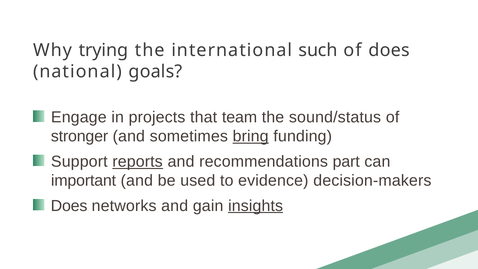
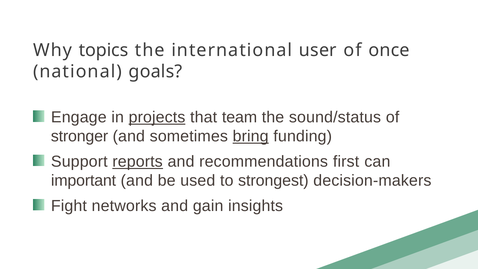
trying: trying -> topics (104, 50)
such: such -> user (318, 50)
of does: does -> once (389, 50)
projects underline: none -> present (157, 117)
part: part -> first (346, 161)
evidence: evidence -> strongest (273, 181)
Does: Does -> Fight (69, 206)
insights underline: present -> none (256, 206)
